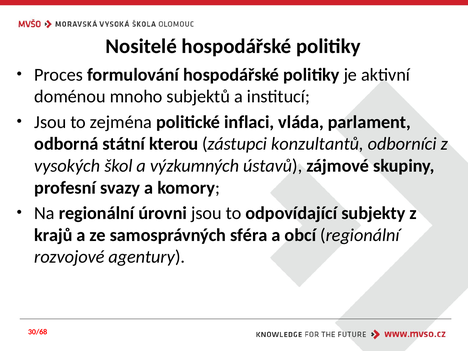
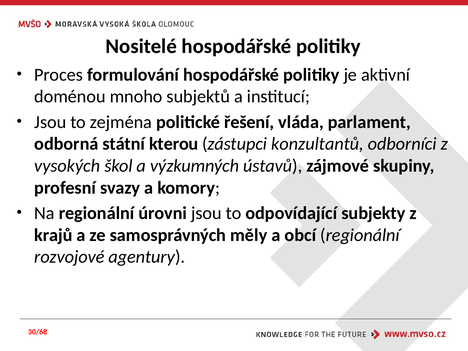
inflaci: inflaci -> řešení (249, 122)
sféra: sféra -> měly (249, 235)
